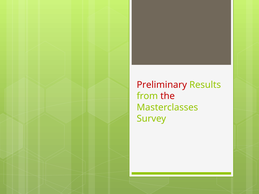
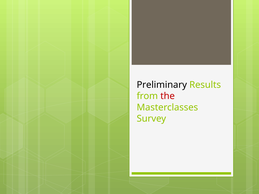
Preliminary colour: red -> black (162, 85)
